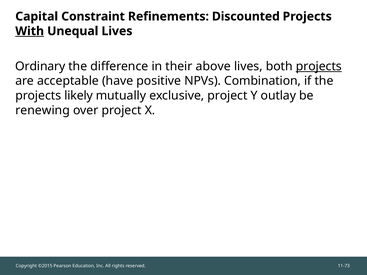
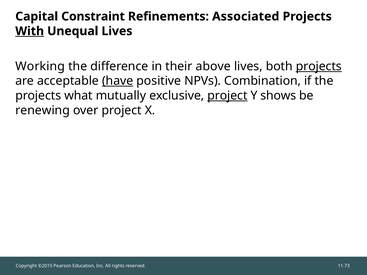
Discounted: Discounted -> Associated (246, 16)
Ordinary: Ordinary -> Working (40, 66)
have underline: none -> present (118, 81)
likely: likely -> what (79, 96)
project underline: none -> present (227, 96)
outlay: outlay -> shows (278, 96)
